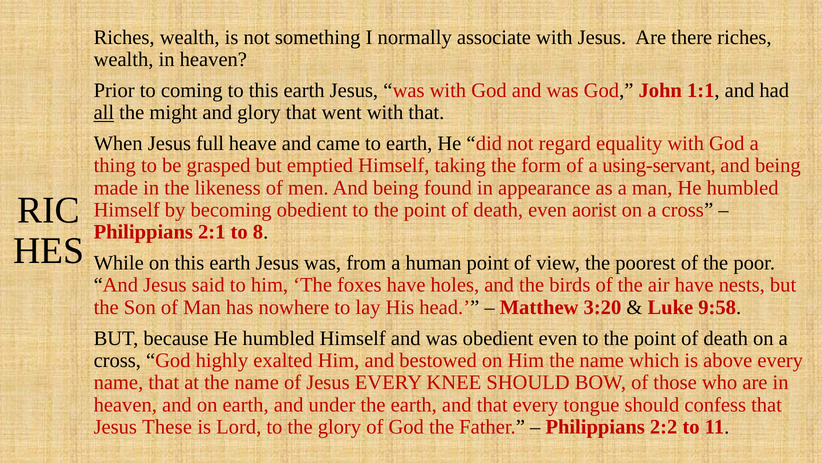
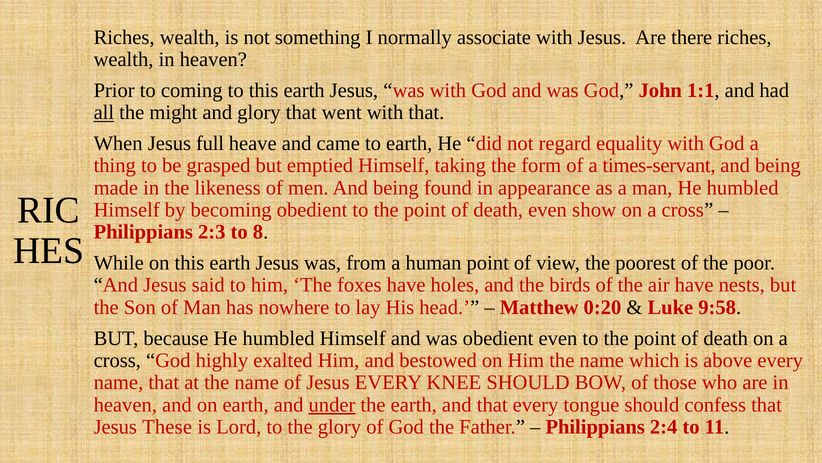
using-servant: using-servant -> times-servant (659, 165)
aorist: aorist -> show (594, 210)
2:1: 2:1 -> 2:3 (212, 232)
3:20: 3:20 -> 0:20 (602, 307)
under underline: none -> present (332, 404)
2:2: 2:2 -> 2:4 (664, 426)
